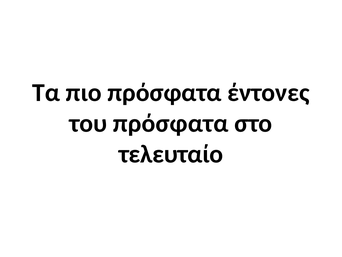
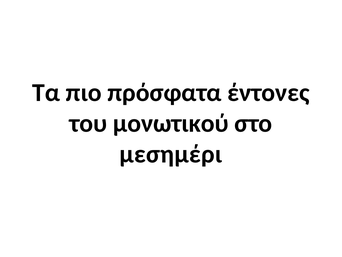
του πρόσφατα: πρόσφατα -> μονωτικού (171, 123)
τελευταίο: τελευταίο -> μεσημέρι (171, 154)
